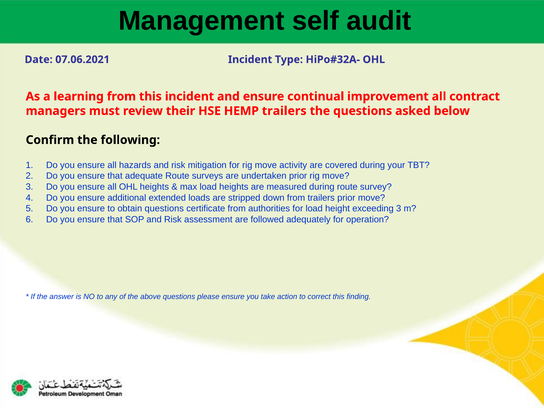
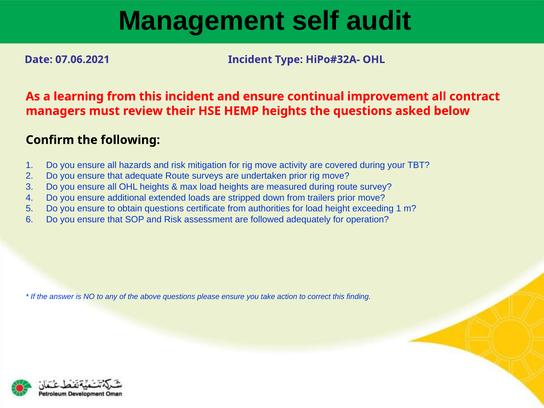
HEMP trailers: trailers -> heights (284, 111)
exceeding 3: 3 -> 1 (399, 209)
